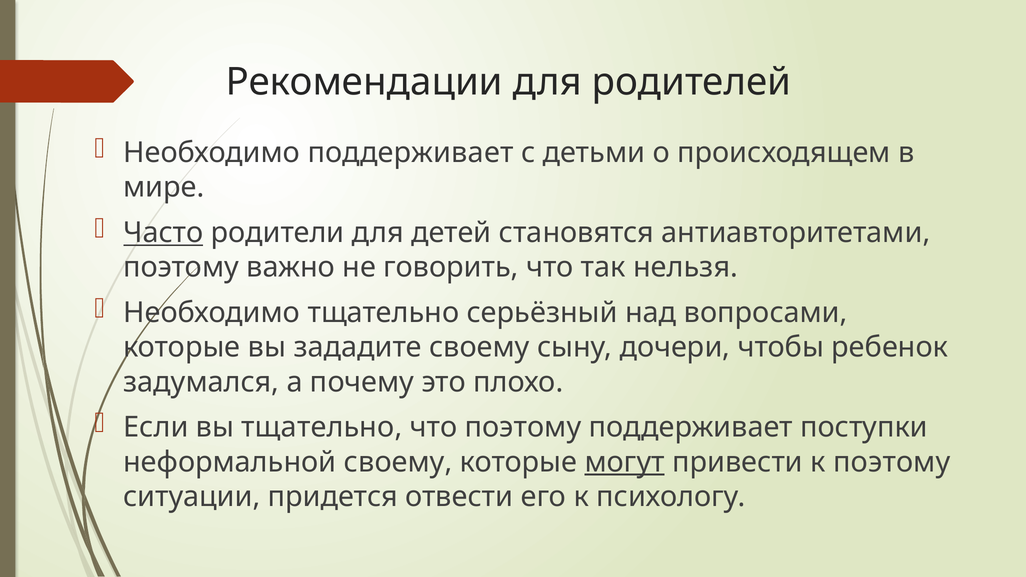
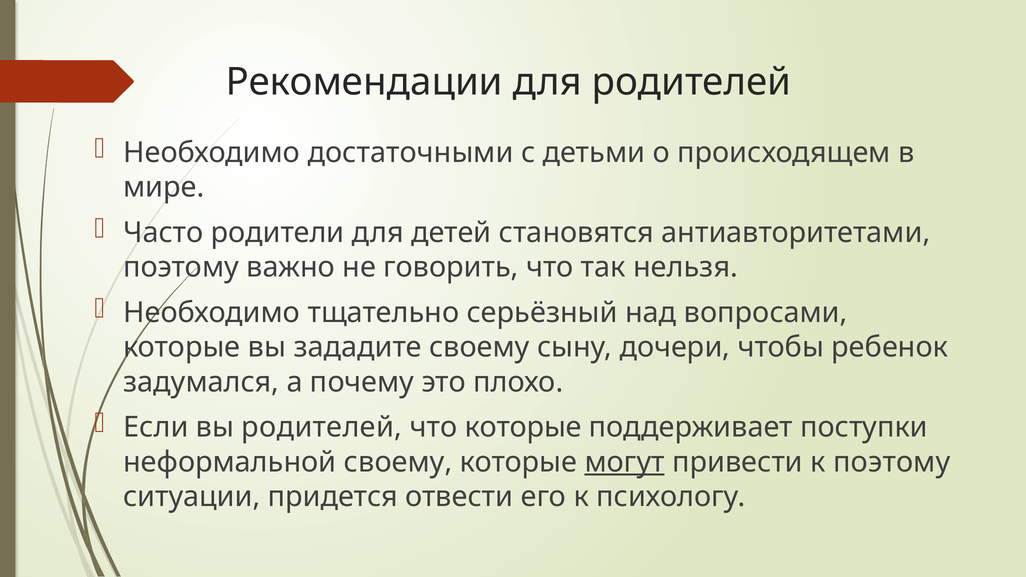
Необходимо поддерживает: поддерживает -> достаточными (411, 153)
Часто underline: present -> none (163, 233)
вы тщательно: тщательно -> родителей (322, 427)
что поэтому: поэтому -> которые (523, 427)
